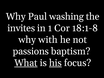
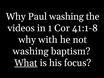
invites: invites -> videos (21, 28)
18:1-8: 18:1-8 -> 41:1-8 (85, 28)
passions: passions -> washing (31, 51)
his underline: present -> none (55, 63)
